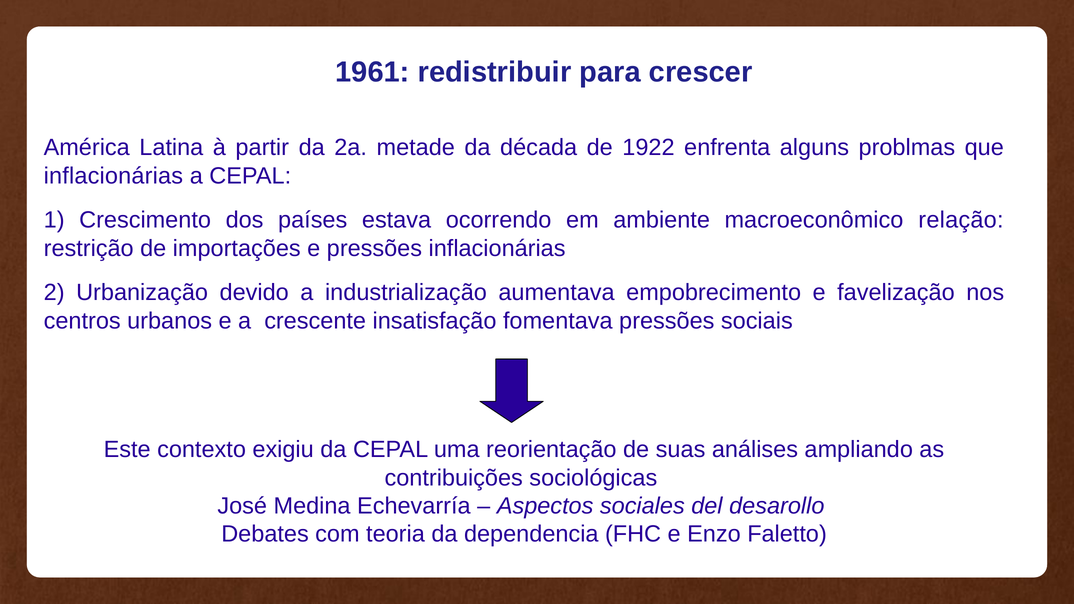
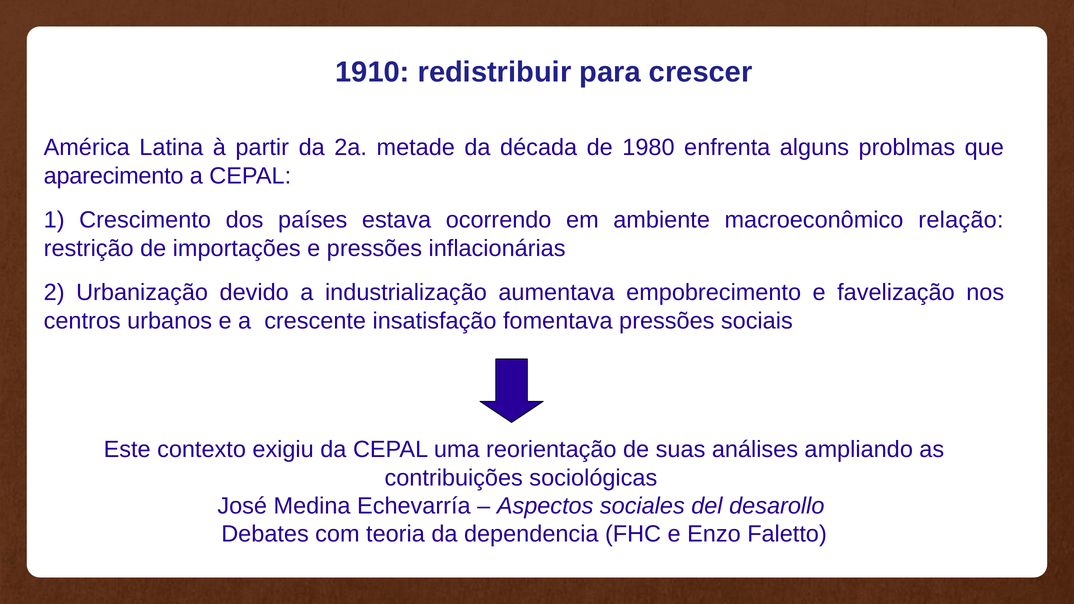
1961: 1961 -> 1910 (372, 72)
1922: 1922 -> 1980 (648, 148)
inflacionárias: inflacionárias -> aparecimento (114, 176)
